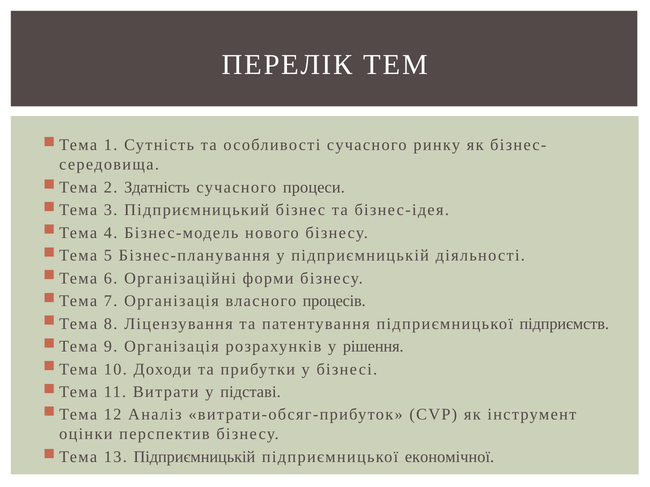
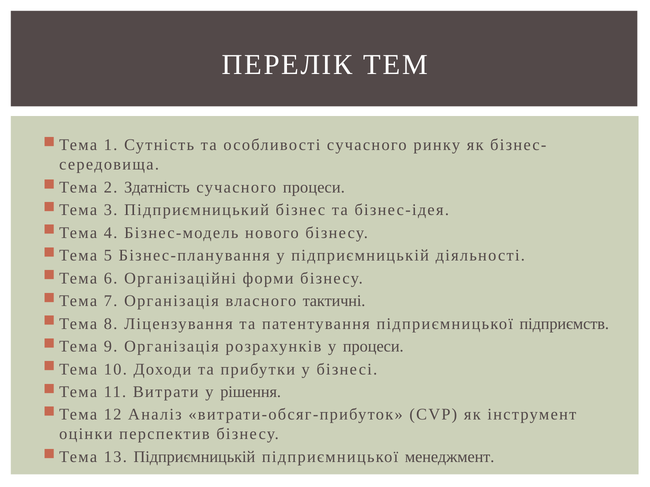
процесів: процесів -> тактичні (334, 301)
у рішення: рішення -> процеси (373, 347)
підставі: підставі -> рішення (251, 392)
економічної: економічної -> менеджмент (450, 457)
